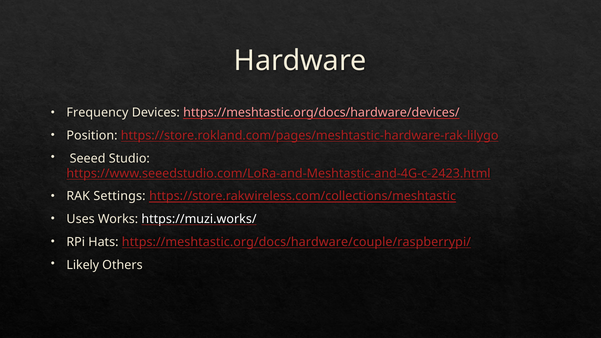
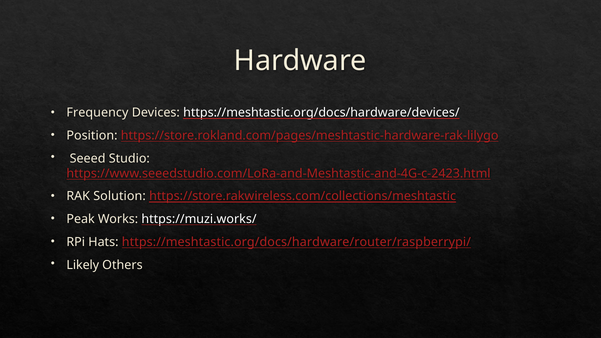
https://meshtastic.org/docs/hardware/devices/ colour: pink -> white (321, 113)
Settings: Settings -> Solution (120, 196)
Uses: Uses -> Peak (81, 219)
https://meshtastic.org/docs/hardware/couple/raspberrypi/: https://meshtastic.org/docs/hardware/couple/raspberrypi/ -> https://meshtastic.org/docs/hardware/router/raspberrypi/ (296, 242)
